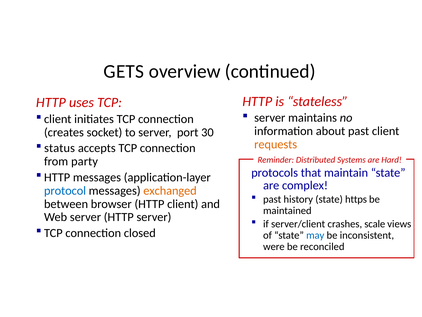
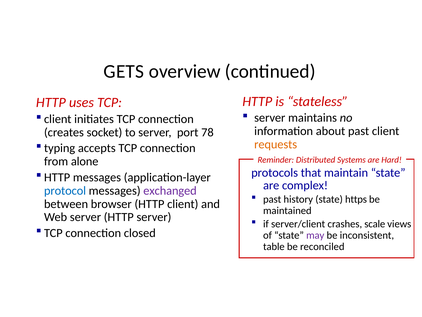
30: 30 -> 78 (207, 132)
status: status -> typing (60, 148)
party: party -> alone (85, 161)
exchanged colour: orange -> purple (170, 190)
may colour: blue -> purple (315, 235)
were: were -> table (274, 246)
